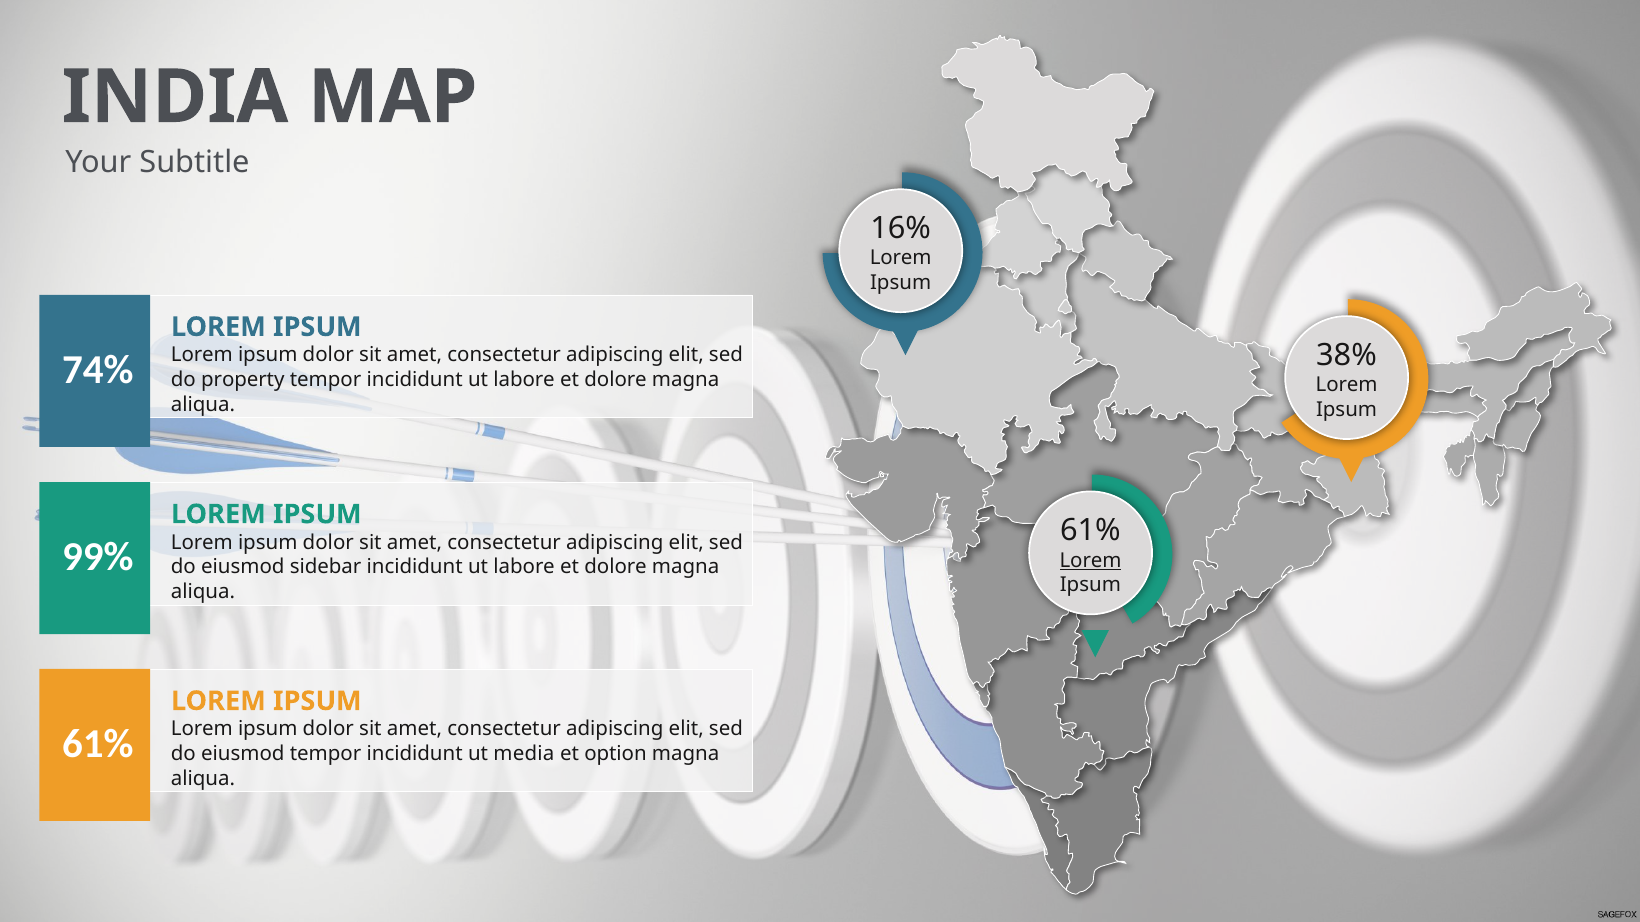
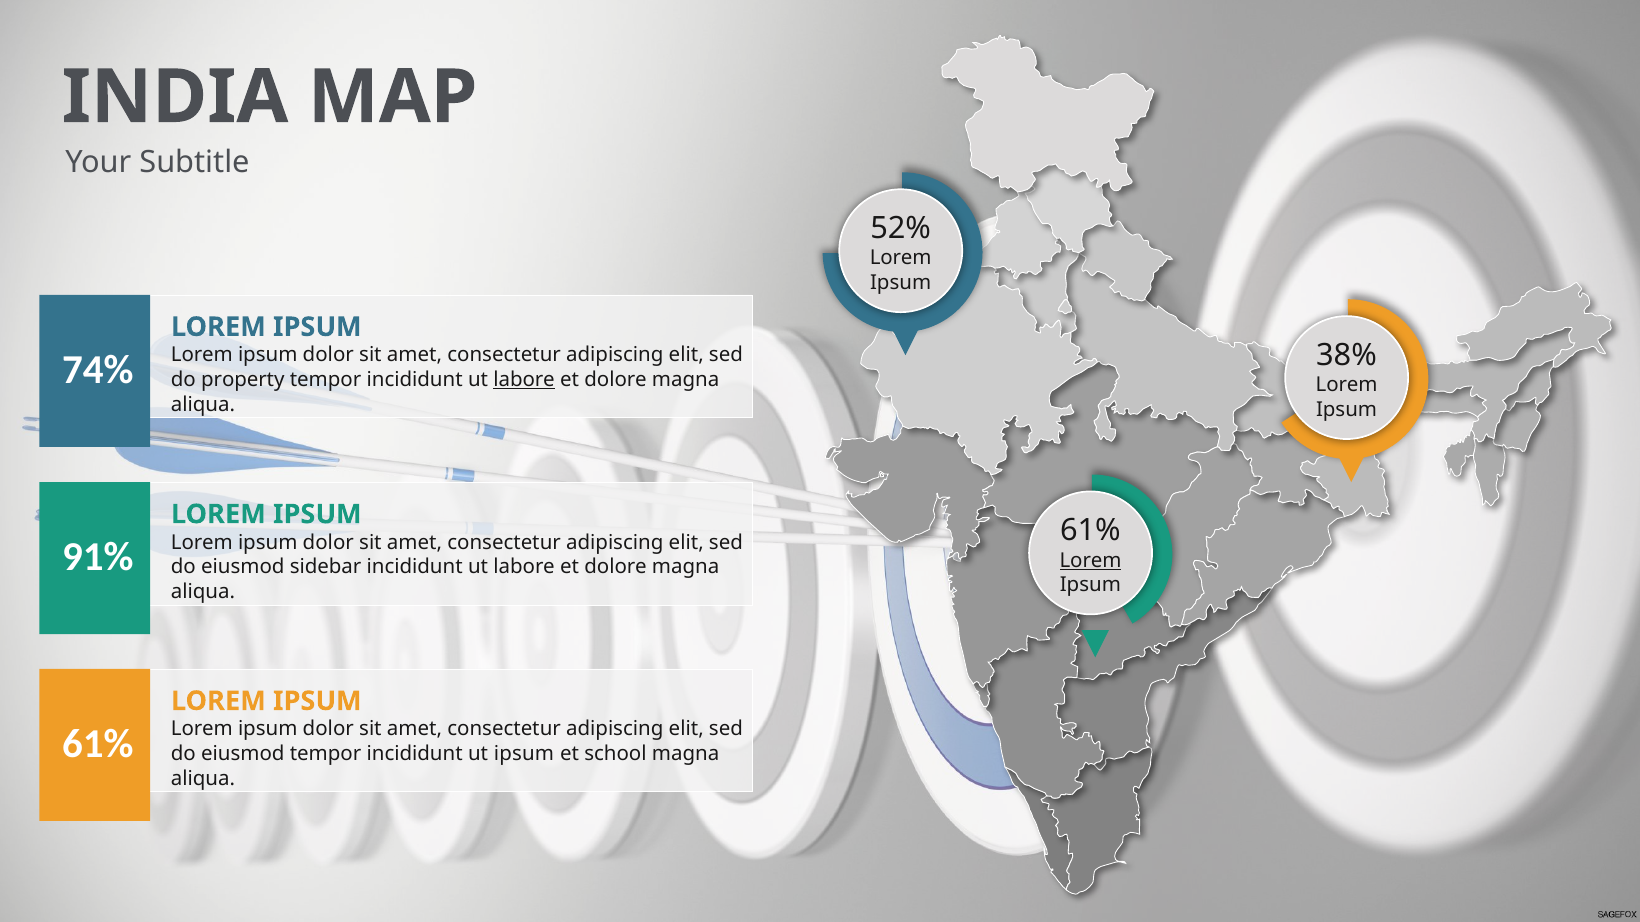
16%: 16% -> 52% (901, 228)
labore underline: none -> present (524, 380)
99%: 99% -> 91% (98, 557)
ut media: media -> ipsum (524, 754)
option: option -> school (615, 754)
